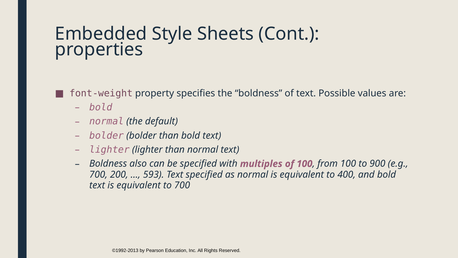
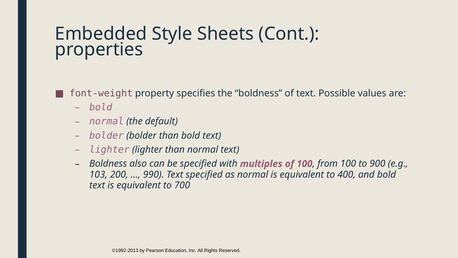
700: 700 -> 103 (98, 174)
593: 593 -> 990 (154, 174)
